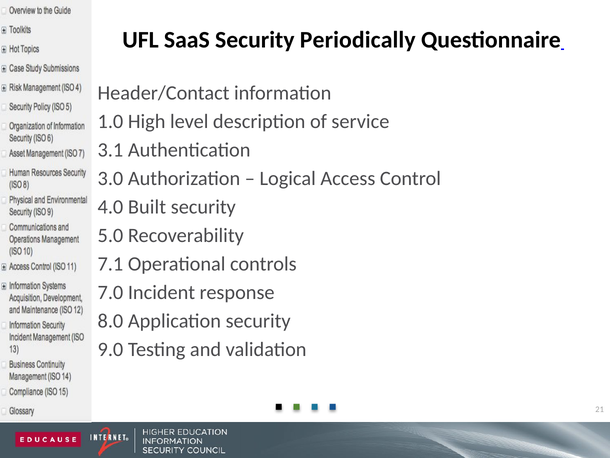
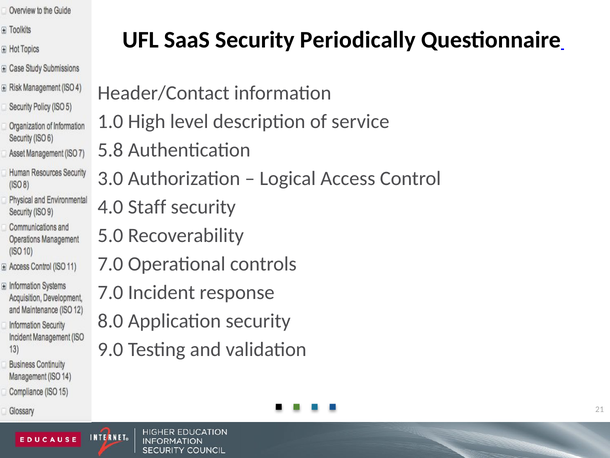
3.1: 3.1 -> 5.8 (110, 150)
Built: Built -> Staff (147, 207)
7.1: 7.1 -> 7.0 (110, 264)
